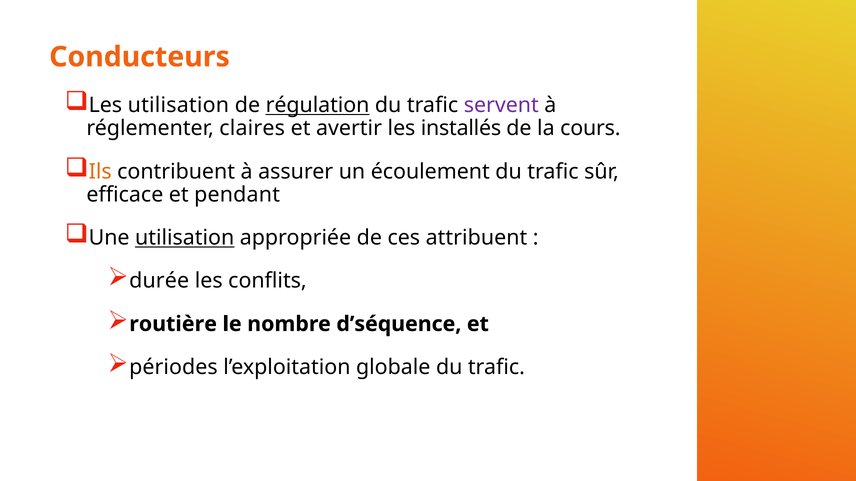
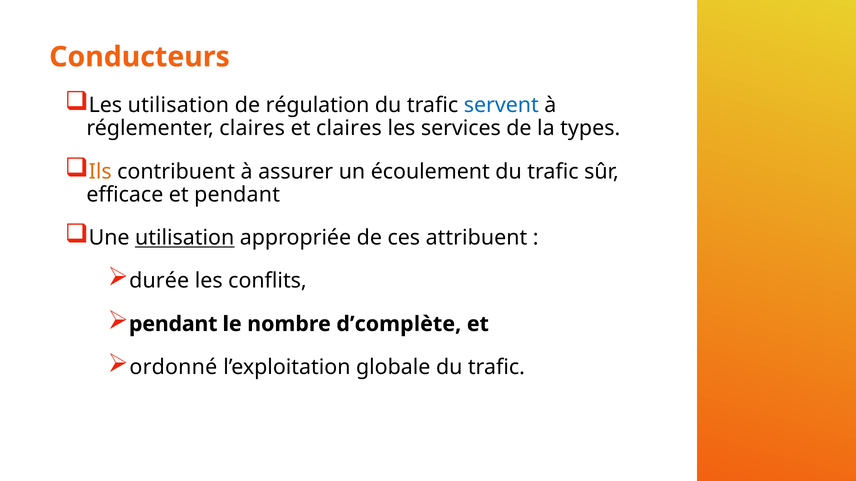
régulation underline: present -> none (318, 105)
servent colour: purple -> blue (501, 105)
et avertir: avertir -> claires (349, 129)
installés: installés -> services (461, 129)
cours: cours -> types (590, 129)
routière: routière -> pendant (173, 324)
d’séquence: d’séquence -> d’complète (399, 324)
périodes: périodes -> ordonné (173, 367)
